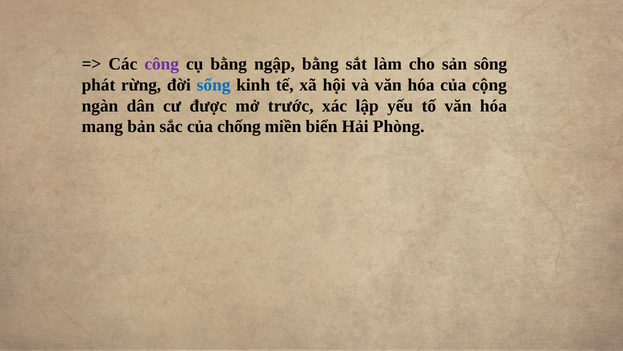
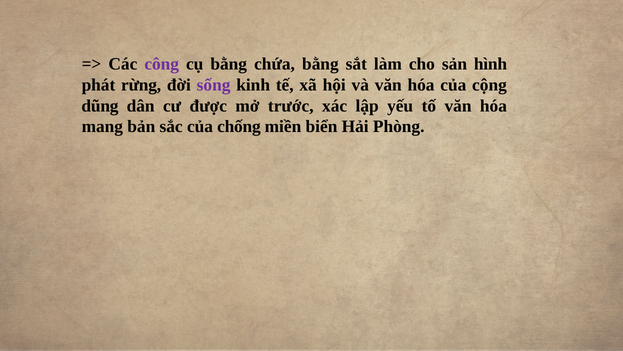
ngập: ngập -> chứa (275, 64)
sông: sông -> hình (490, 64)
sống colour: blue -> purple (214, 85)
ngàn: ngàn -> dũng (100, 106)
